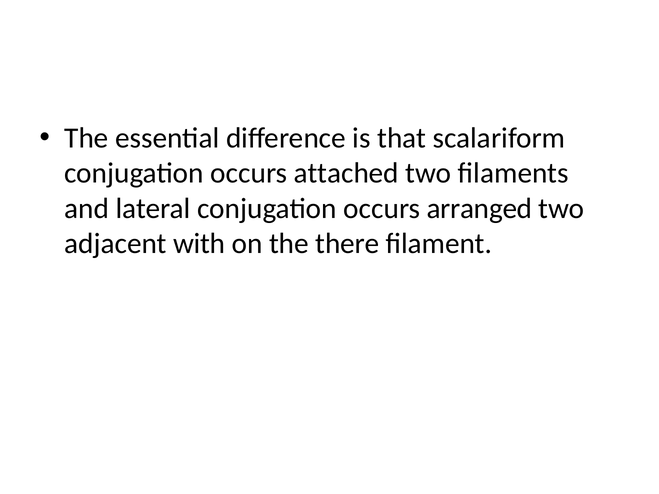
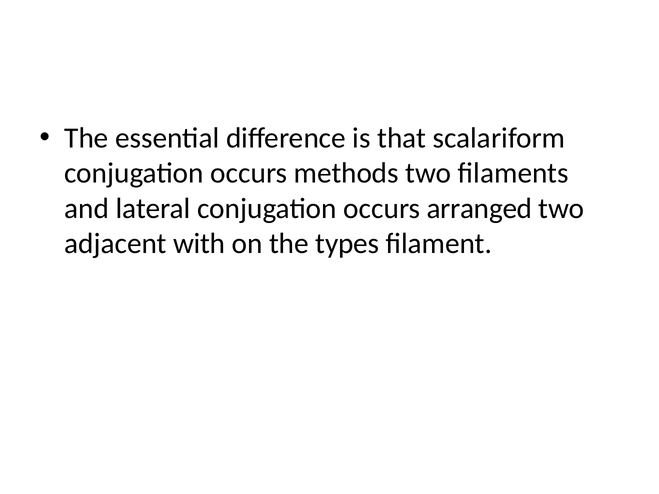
attached: attached -> methods (346, 173)
there: there -> types (347, 244)
